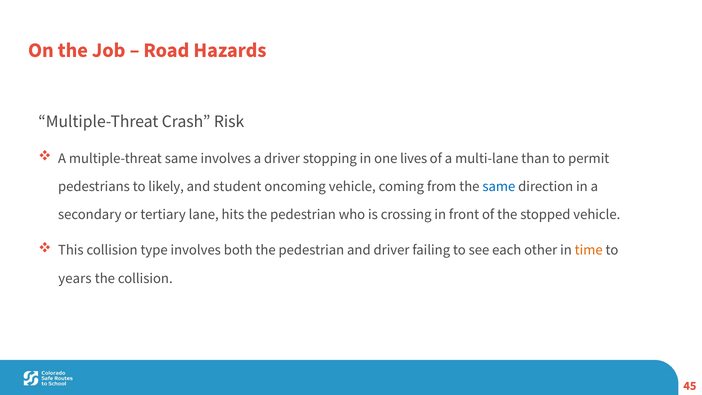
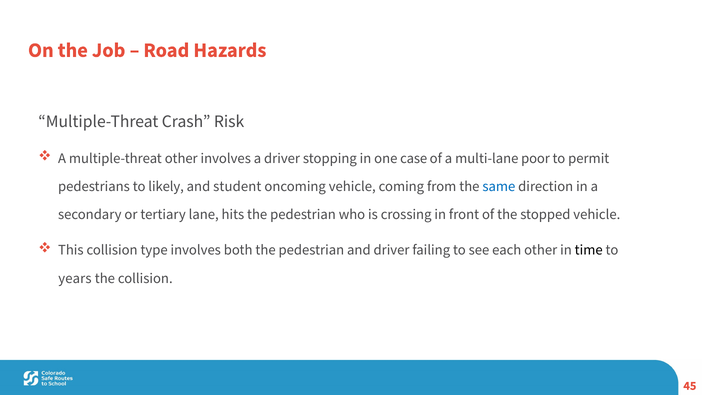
multiple-threat same: same -> other (181, 158)
lives: lives -> case (414, 158)
than: than -> poor (536, 158)
time colour: orange -> black (589, 250)
